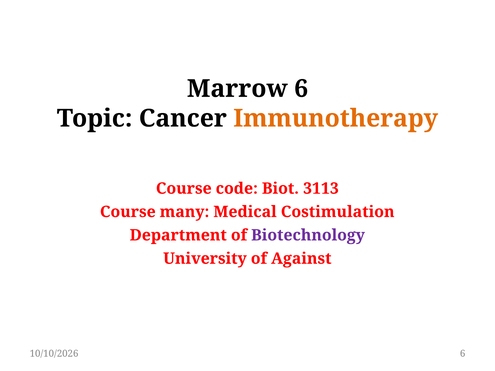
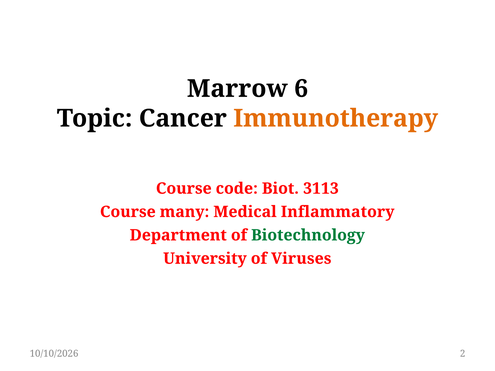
Costimulation: Costimulation -> Inflammatory (338, 212)
Biotechnology colour: purple -> green (308, 235)
Against: Against -> Viruses (301, 259)
6: 6 -> 2 (463, 354)
